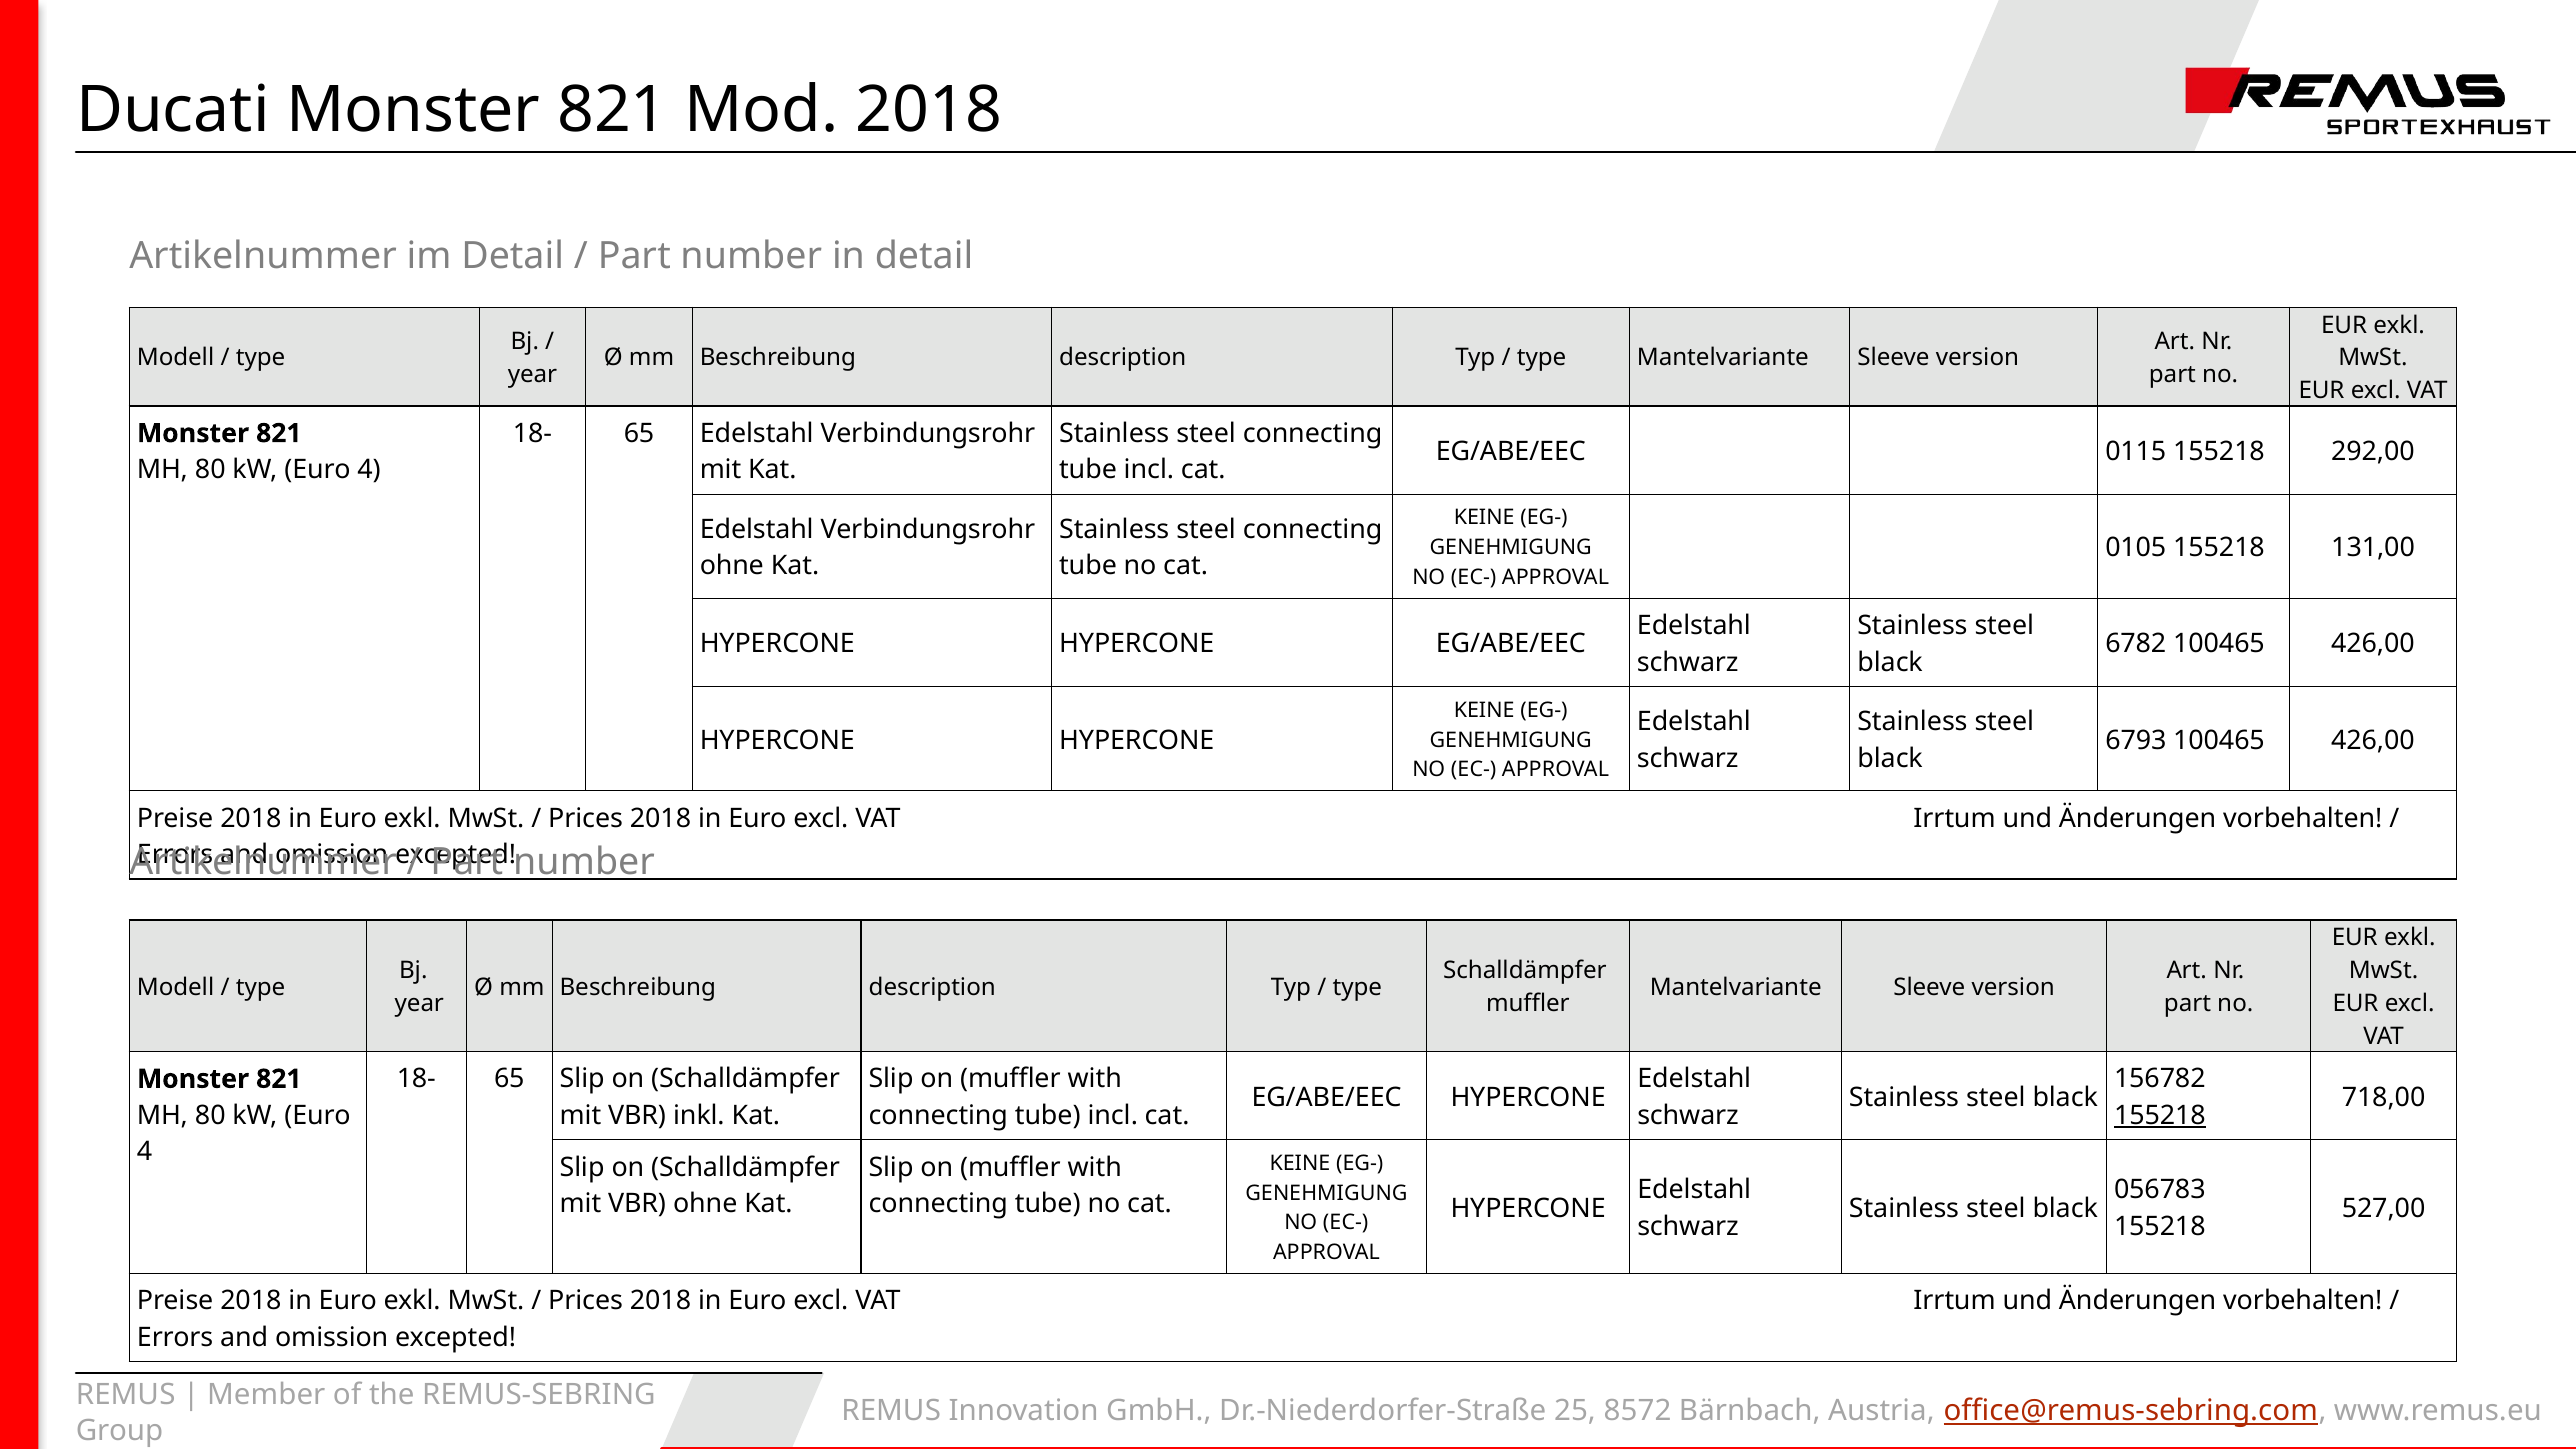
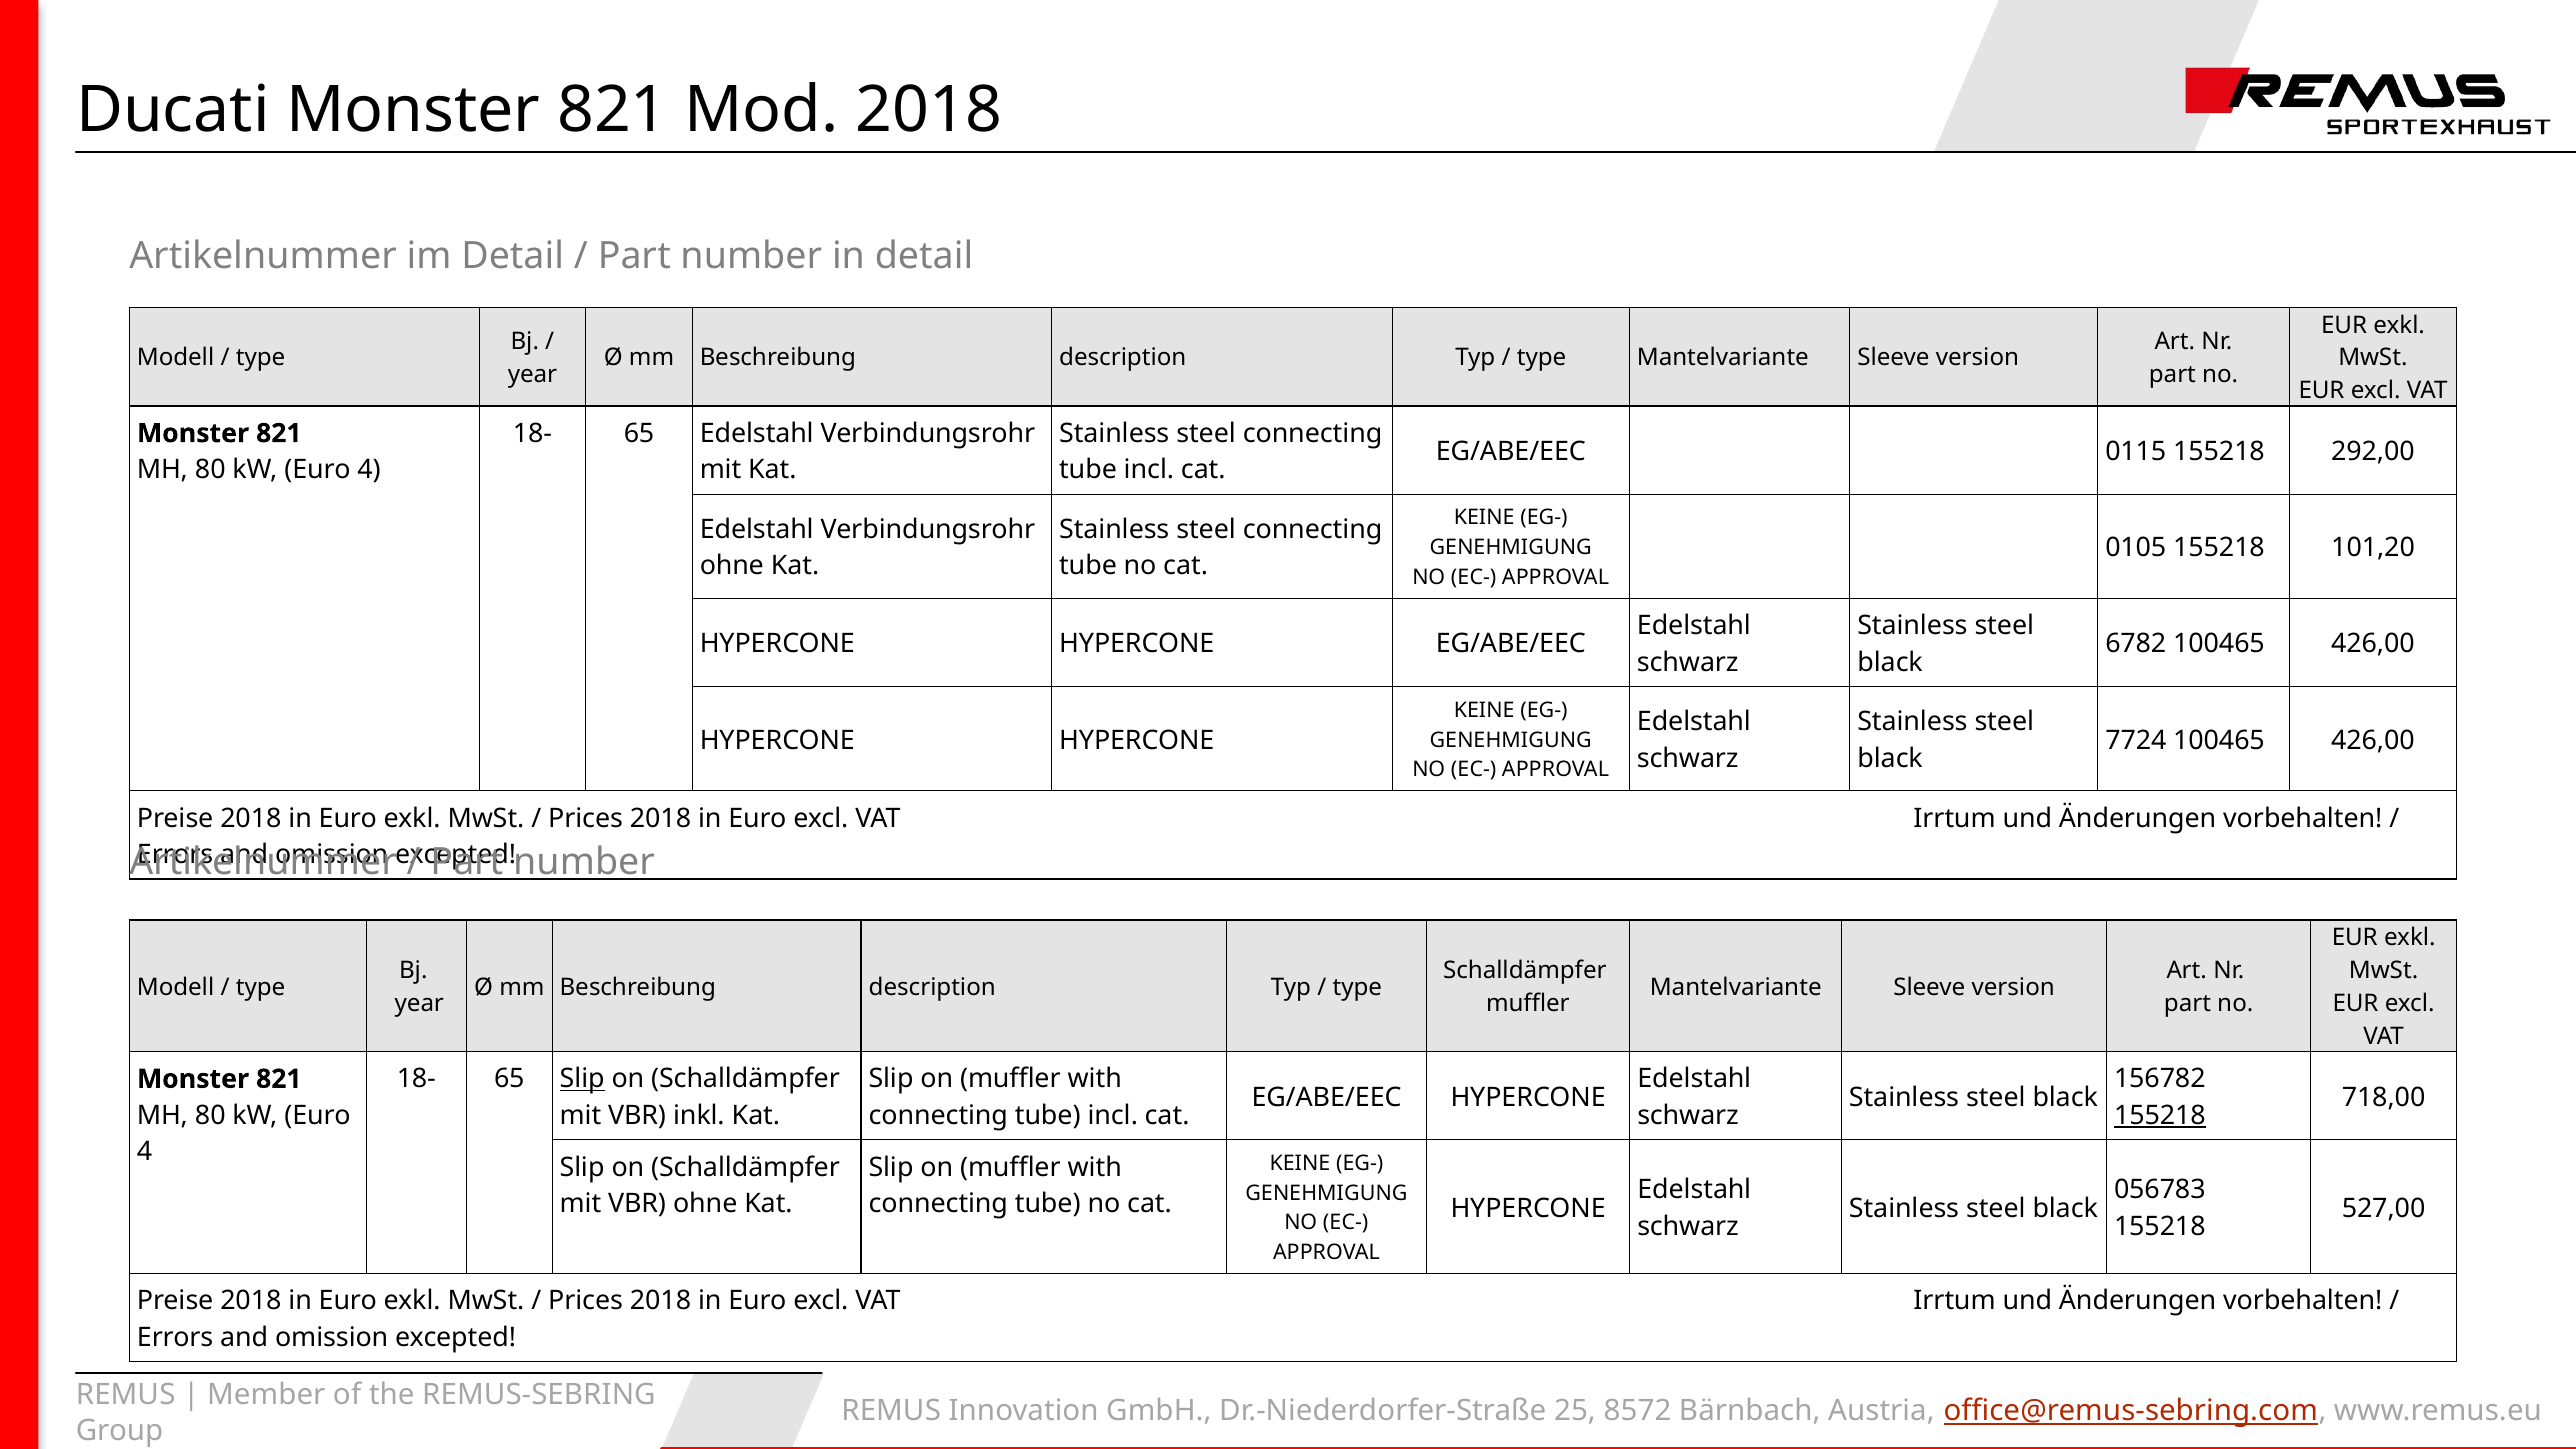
131,00: 131,00 -> 101,20 (2373, 548)
6793: 6793 -> 7724 (2136, 740)
Slip underline: none -> present (582, 1079)
